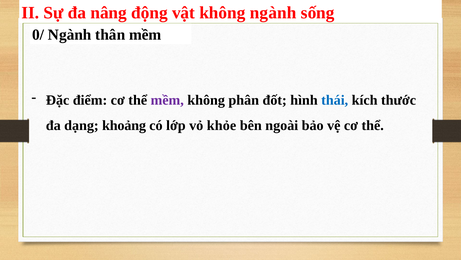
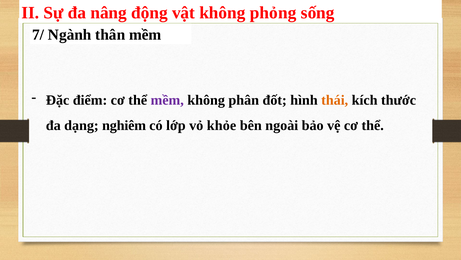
không ngành: ngành -> phỏng (273, 13)
0/: 0/ -> 7/ (38, 35)
thái colour: blue -> orange (335, 100)
khoảng: khoảng -> nghiêm (124, 125)
